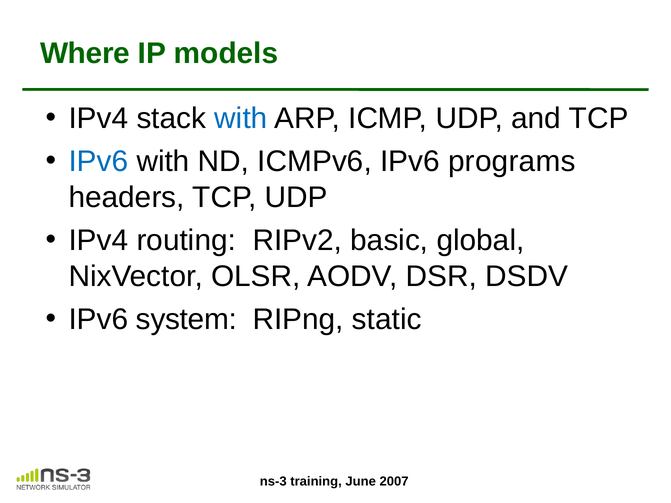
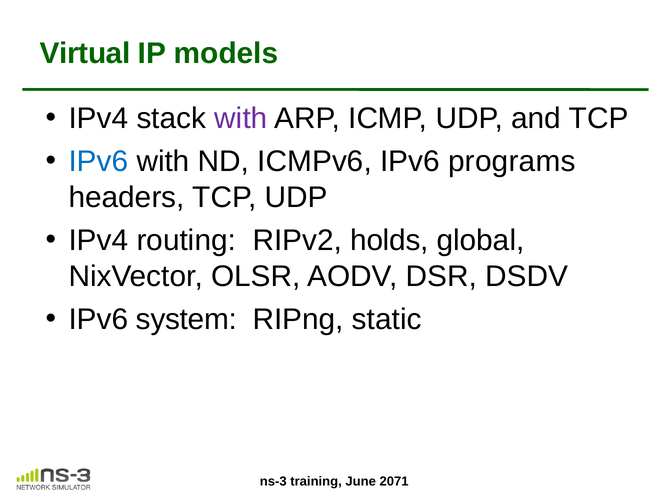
Where: Where -> Virtual (85, 54)
with colour: blue -> purple (241, 118)
basic: basic -> holds (389, 241)
2007: 2007 -> 2071 (394, 482)
